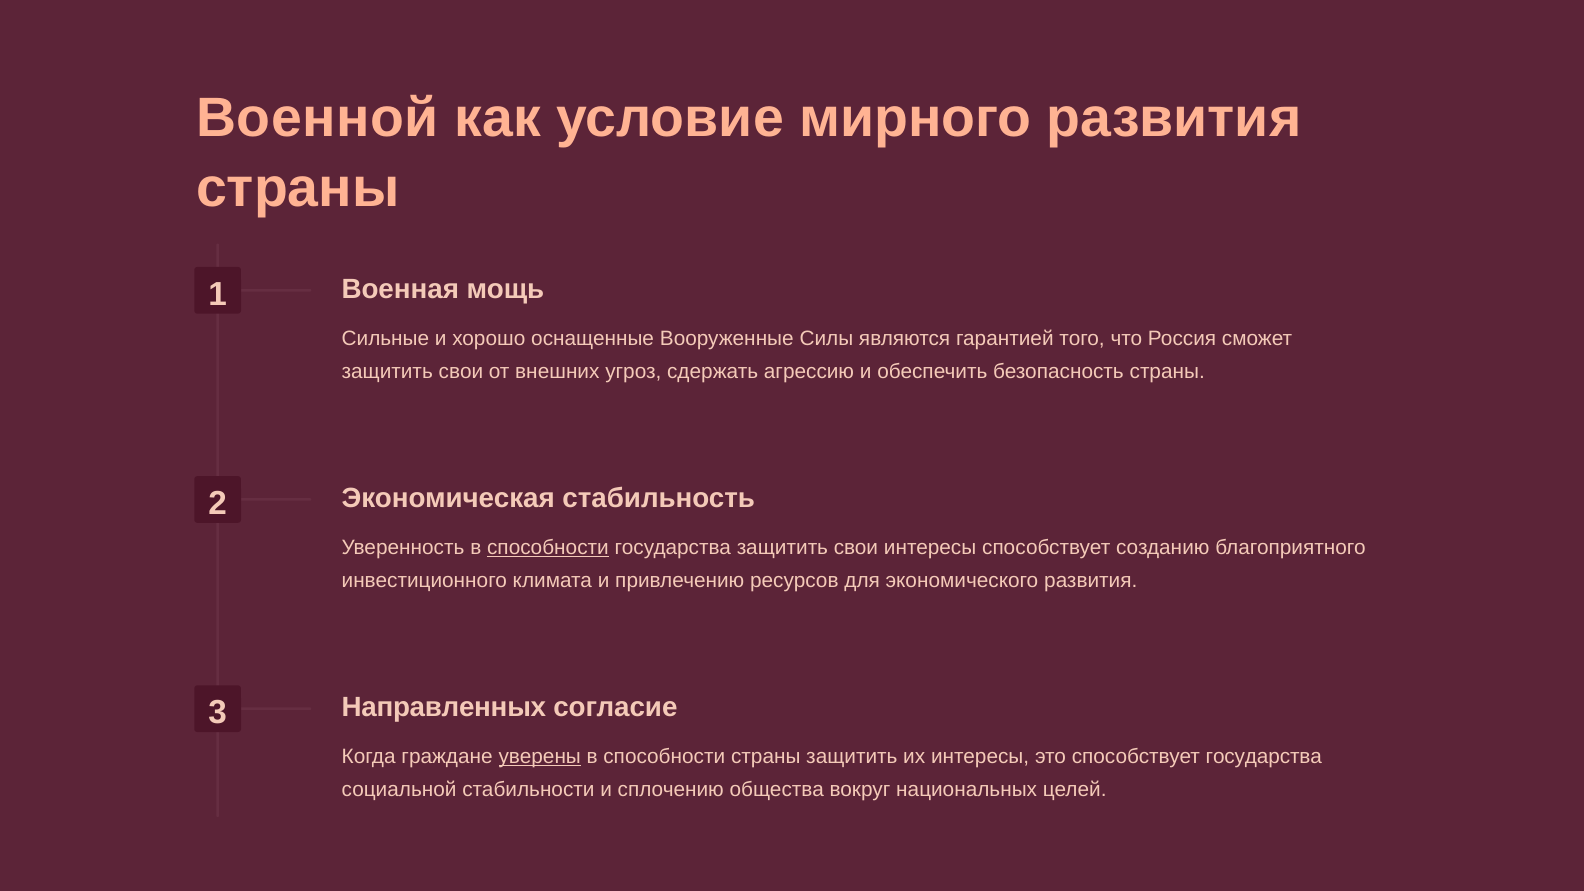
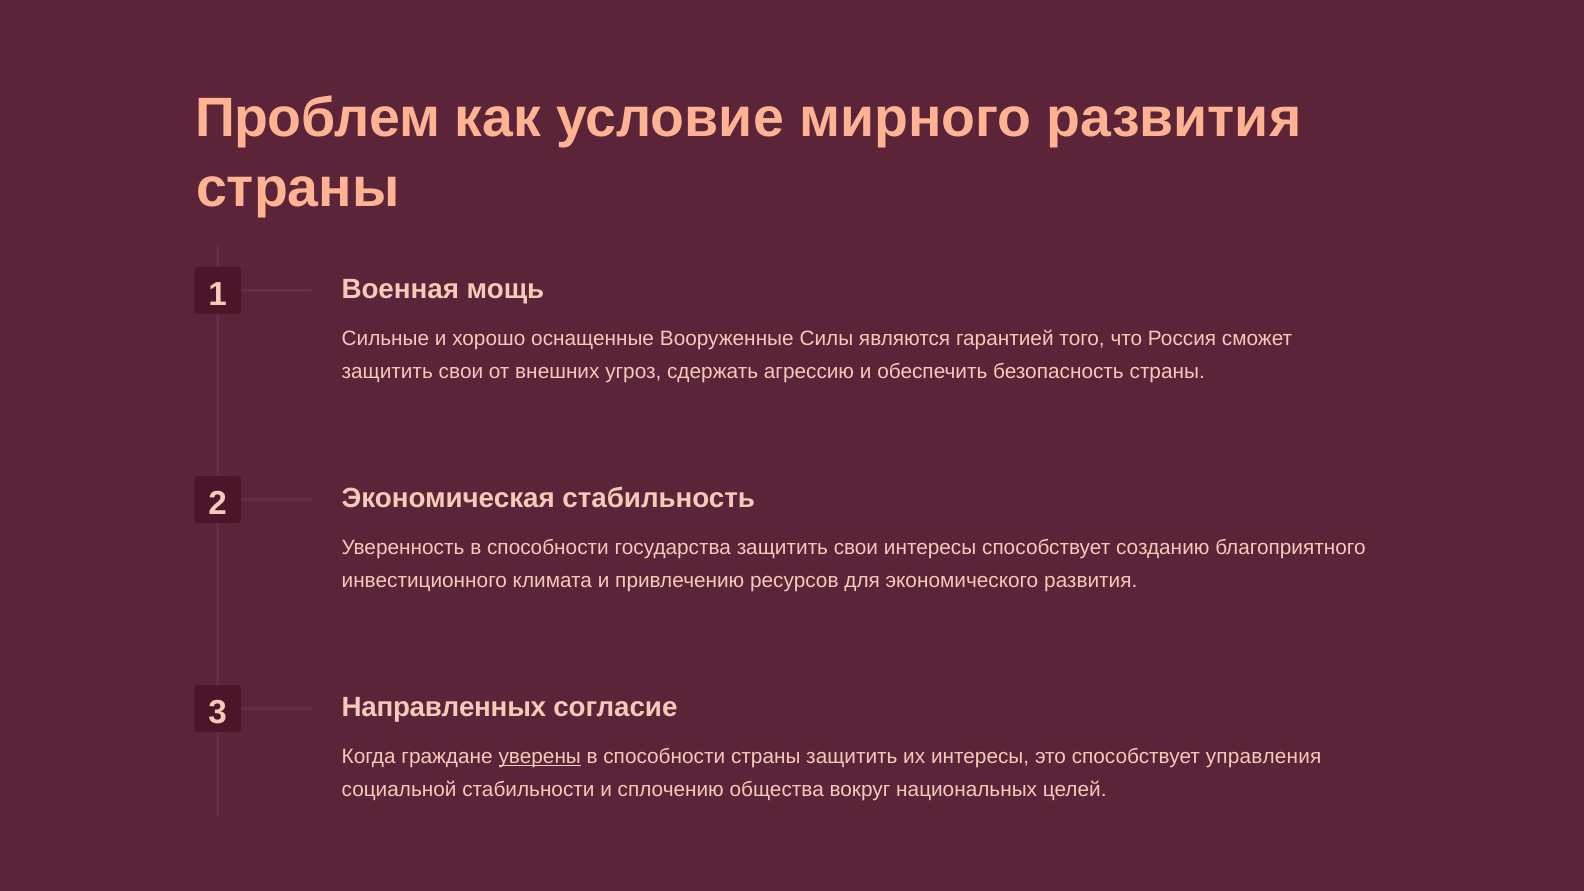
Военной: Военной -> Проблем (318, 119)
способности underline: present -> none (548, 548)
способствует государства: государства -> управления (1264, 757)
